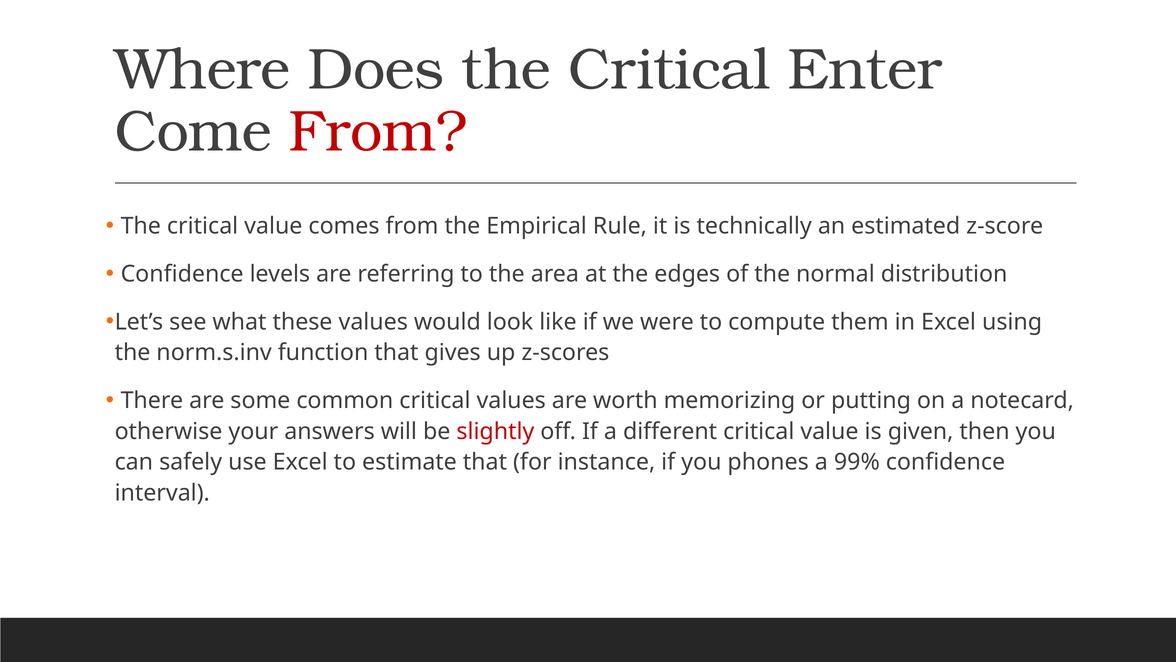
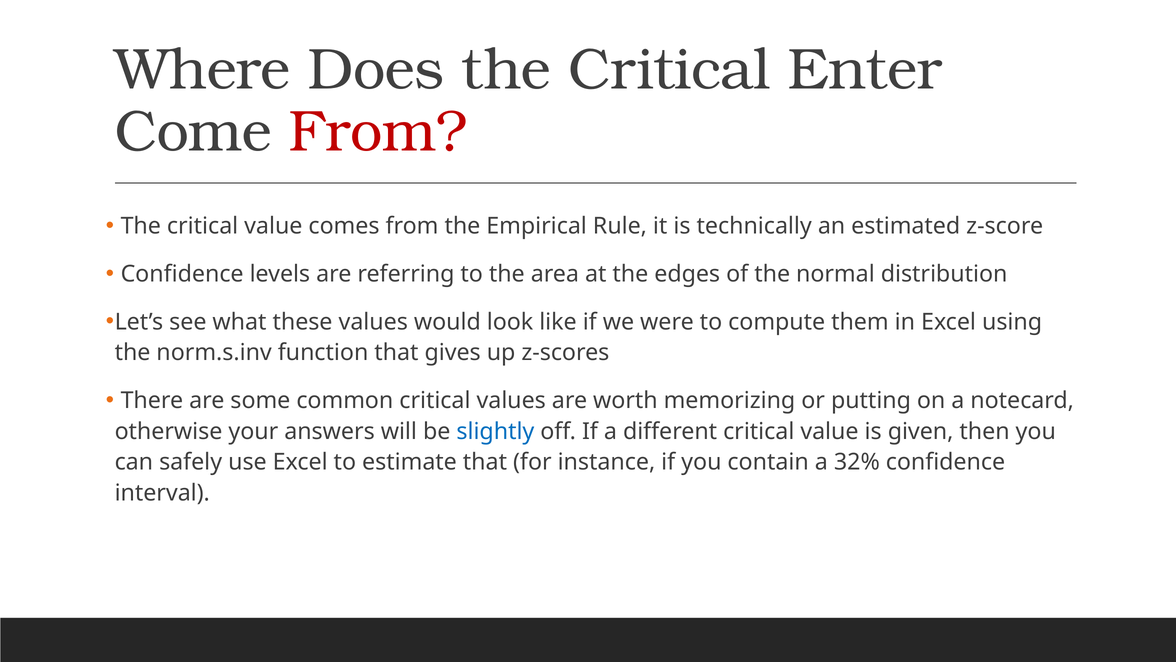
slightly colour: red -> blue (495, 431)
phones: phones -> contain (768, 462)
99%: 99% -> 32% (857, 462)
